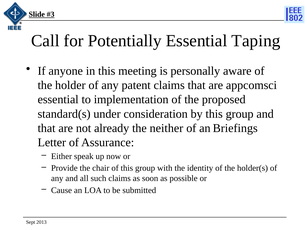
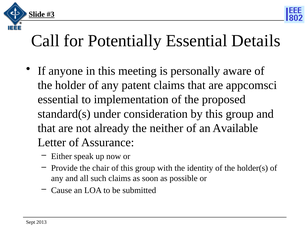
Taping: Taping -> Details (256, 41)
Briefings: Briefings -> Available (235, 128)
